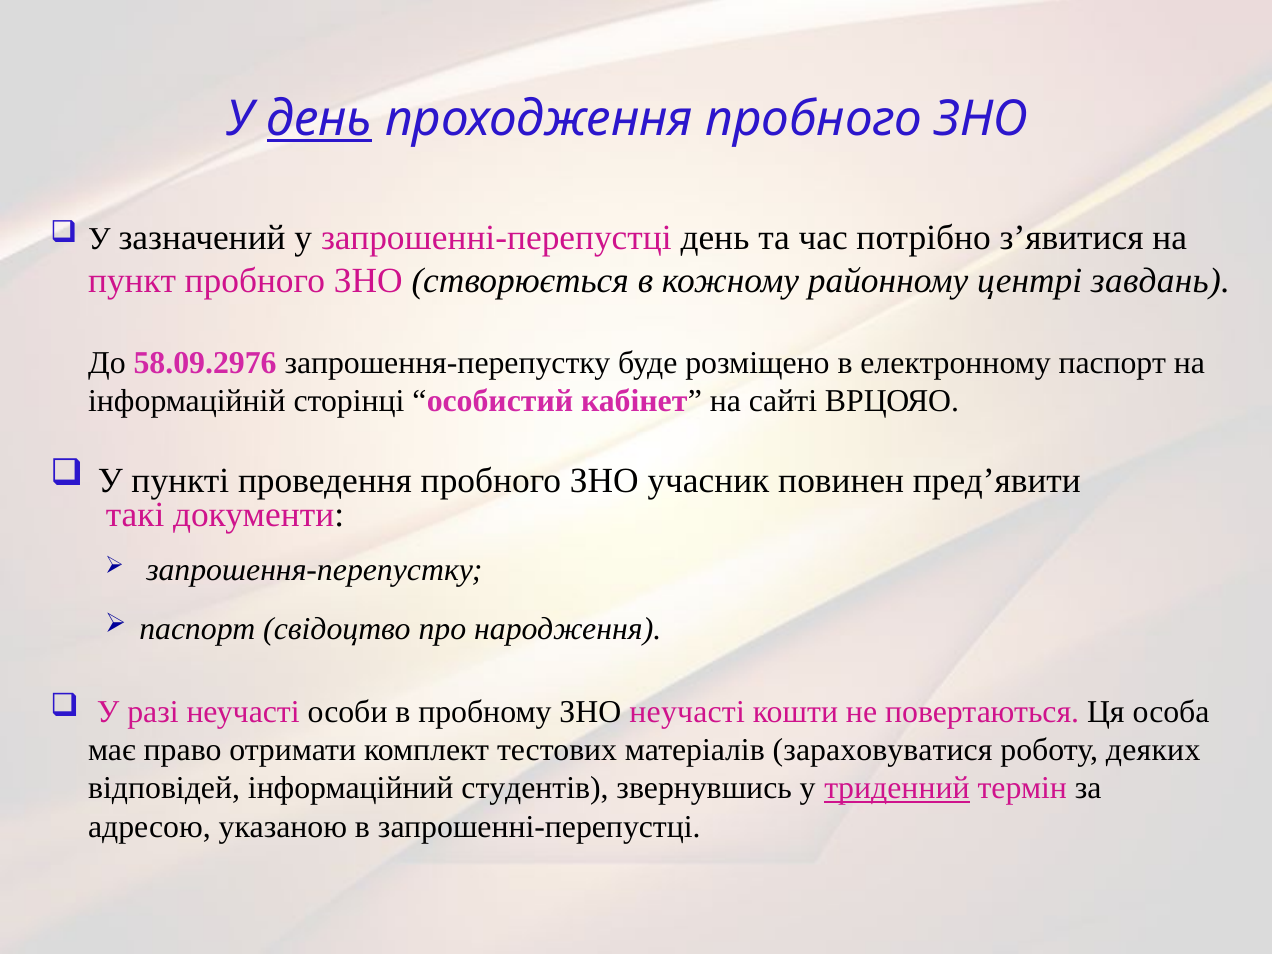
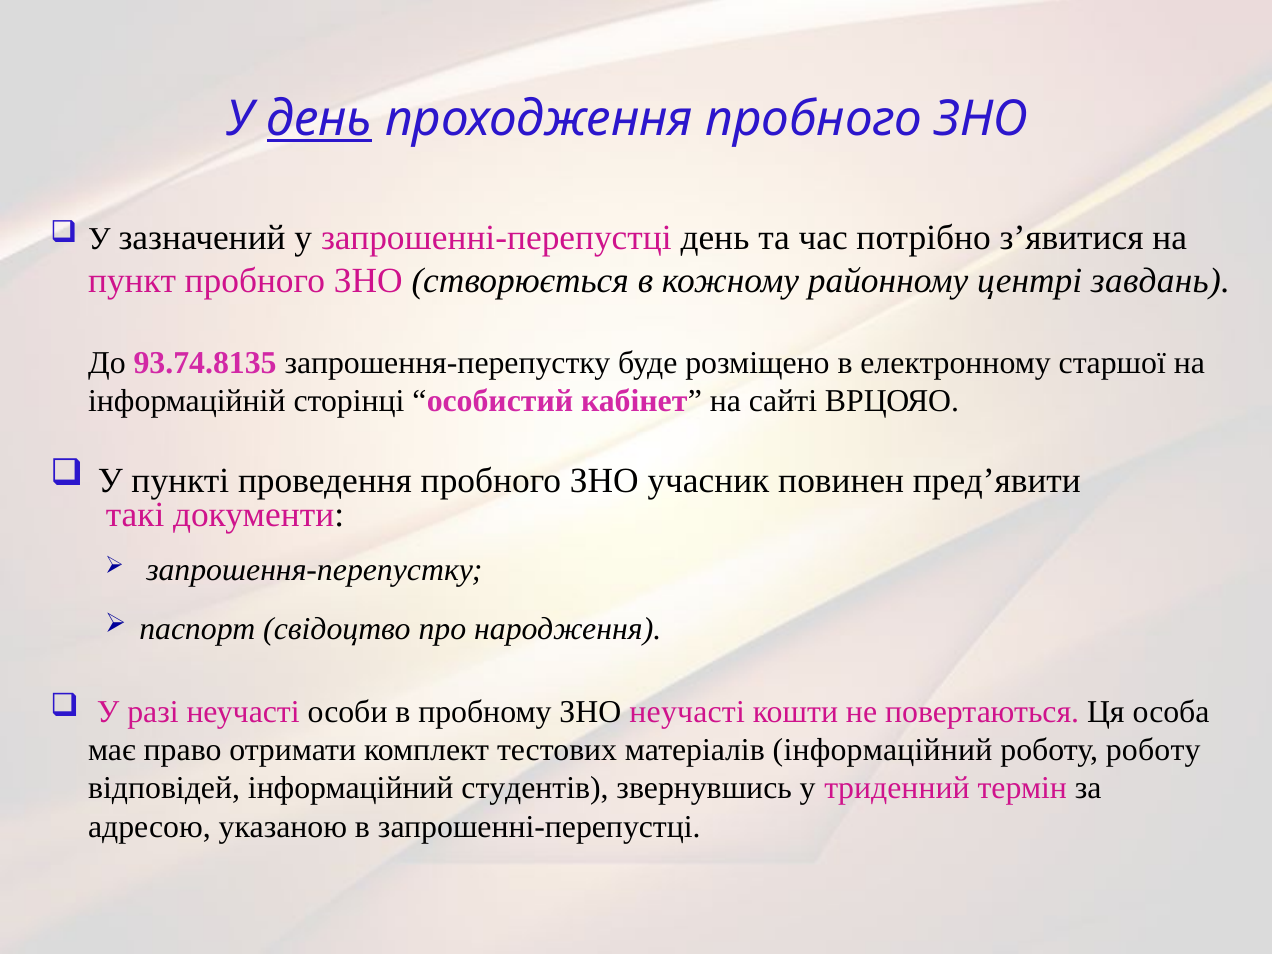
58.09.2976: 58.09.2976 -> 93.74.8135 (205, 363)
електронному паспорт: паспорт -> старшої (1112, 363)
матеріалів зараховуватися: зараховуватися -> інформаційний (883, 750)
роботу деяких: деяких -> роботу (1153, 750)
триденний underline: present -> none (897, 788)
